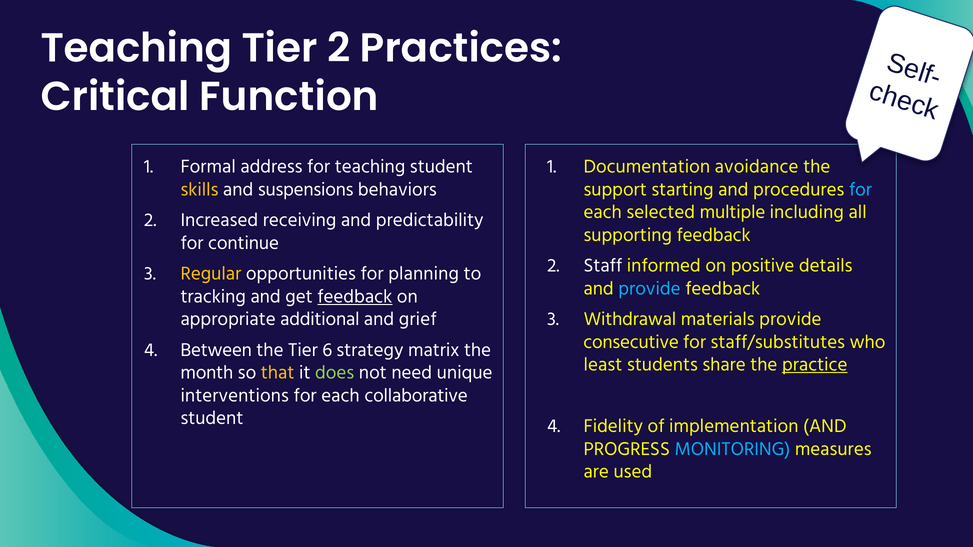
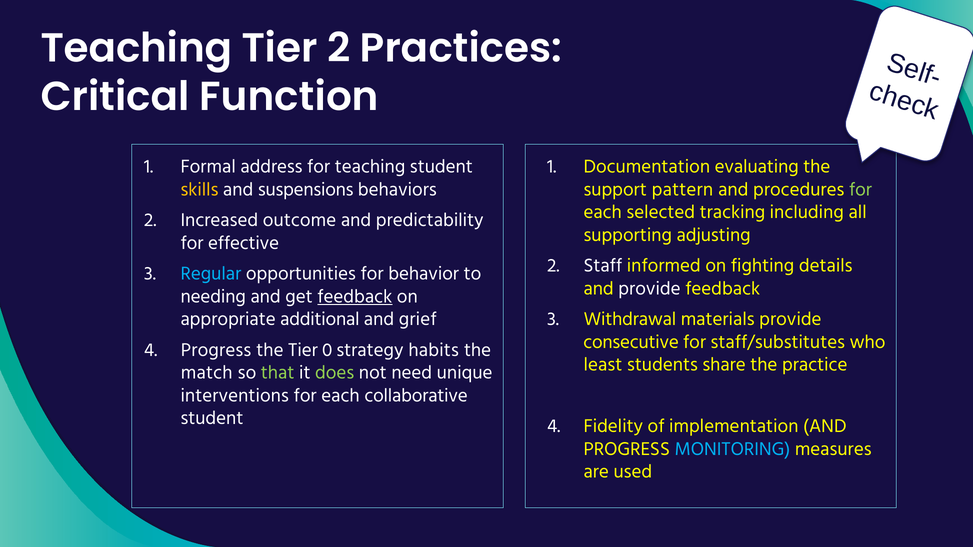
avoidance: avoidance -> evaluating (757, 167)
starting: starting -> pattern (682, 190)
for colour: light blue -> light green (861, 190)
multiple: multiple -> tracking (732, 212)
receiving: receiving -> outcome (300, 220)
supporting feedback: feedback -> adjusting (714, 235)
continue: continue -> effective (244, 243)
positive: positive -> fighting (763, 266)
Regular colour: yellow -> light blue (211, 274)
planning: planning -> behavior (424, 274)
provide colour: light blue -> white (649, 288)
tracking: tracking -> needing (213, 297)
Between: Between -> Progress (216, 350)
6: 6 -> 0 (327, 350)
matrix: matrix -> habits (434, 350)
practice underline: present -> none (815, 365)
month: month -> match (207, 373)
that colour: yellow -> light green (278, 373)
